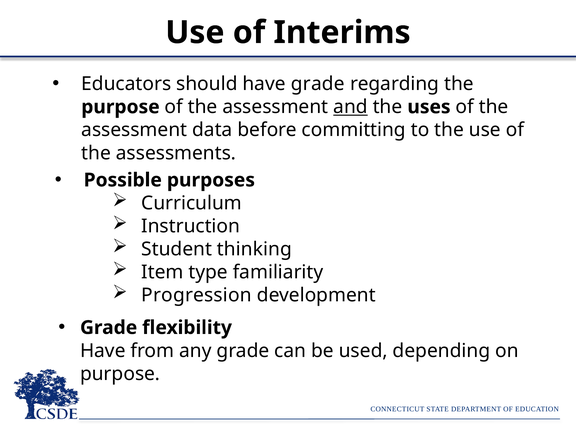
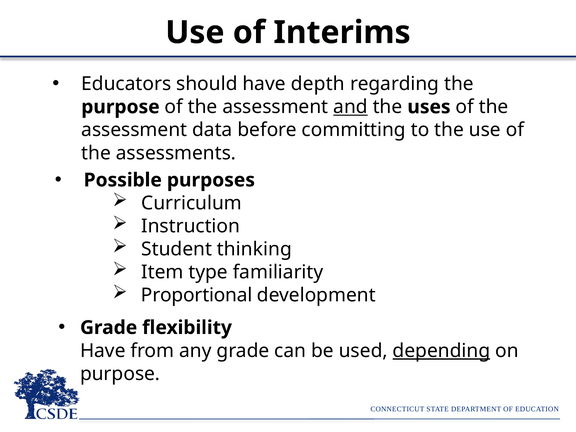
have grade: grade -> depth (318, 84)
Progression: Progression -> Proportional (197, 295)
depending underline: none -> present (441, 351)
